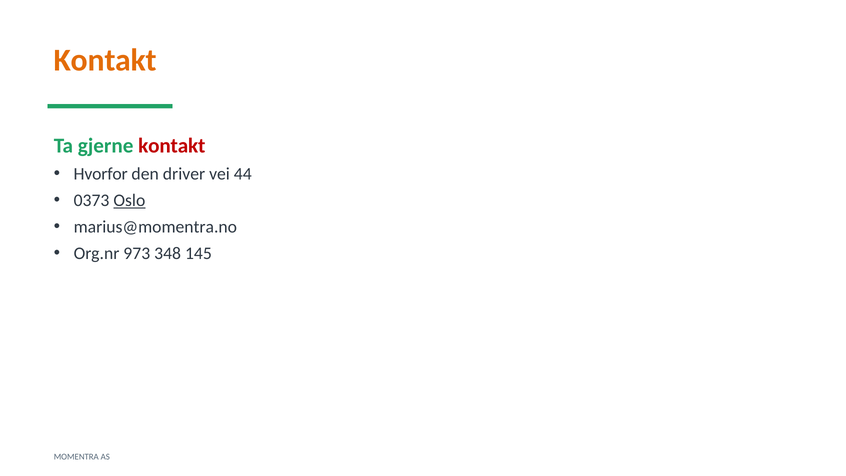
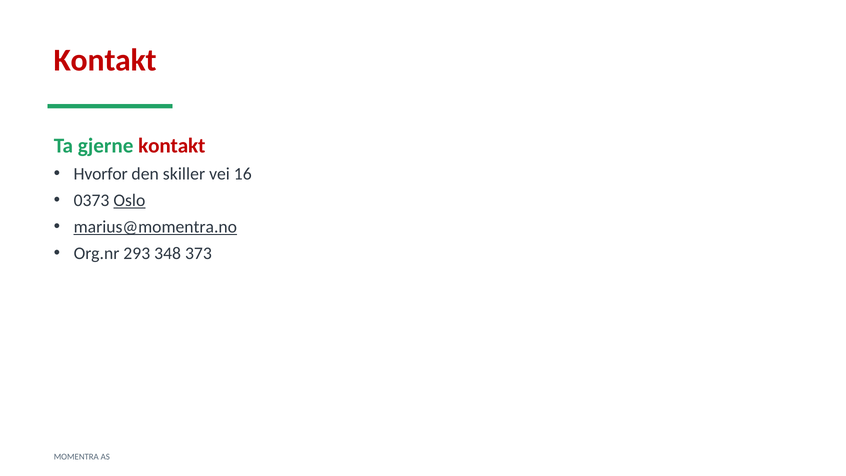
Kontakt colour: orange -> red (105, 60)
driver: driver -> skiller (184, 174)
44: 44 -> 16 (243, 174)
marius@momentra.no underline: none -> present (155, 227)
973: 973 -> 293 (137, 253)
145: 145 -> 373 (198, 253)
